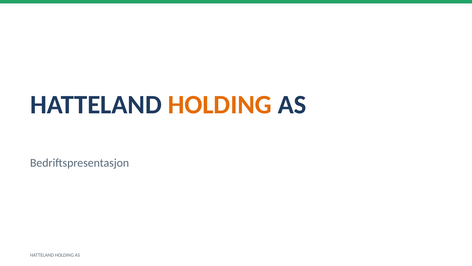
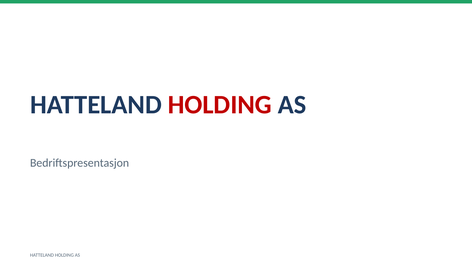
HOLDING colour: orange -> red (220, 105)
